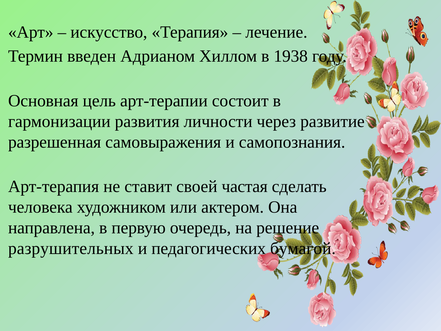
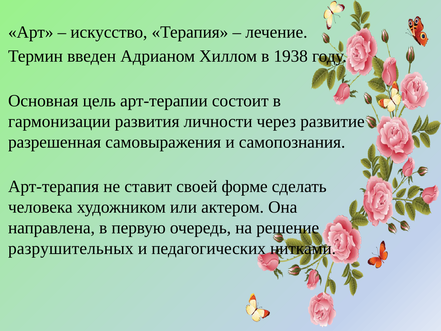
частая: частая -> форме (245, 187)
бумагой: бумагой -> нитками (303, 248)
